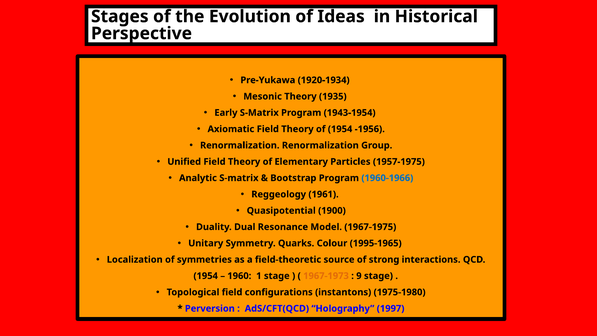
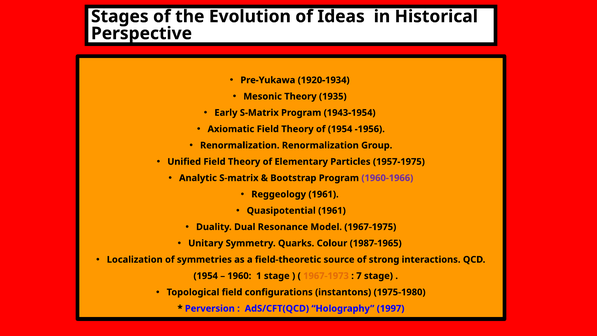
1960-1966 colour: blue -> purple (387, 178)
Quasipotential 1900: 1900 -> 1961 (332, 211)
1995-1965: 1995-1965 -> 1987-1965 (376, 243)
9: 9 -> 7 (359, 276)
